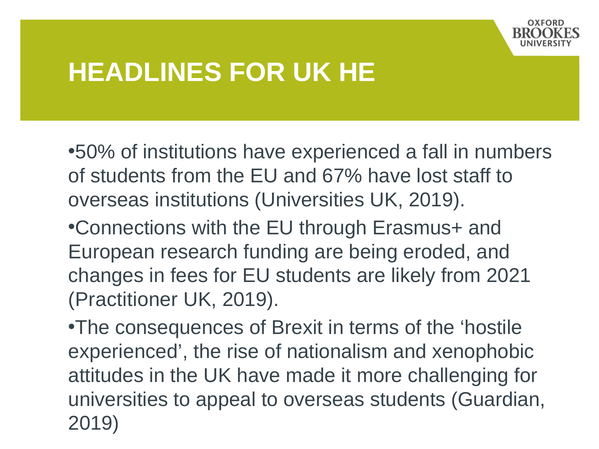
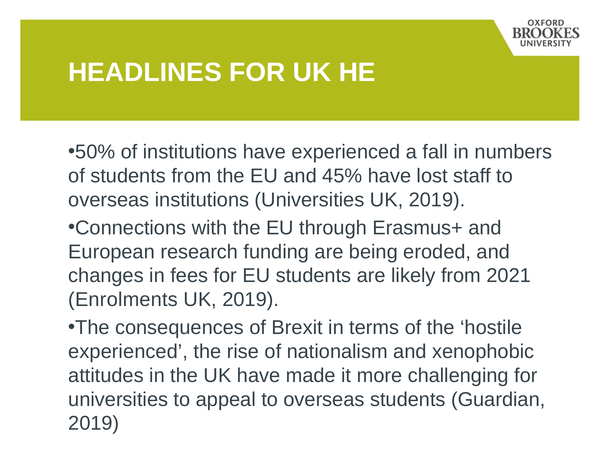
67%: 67% -> 45% (342, 176)
Practitioner: Practitioner -> Enrolments (123, 300)
